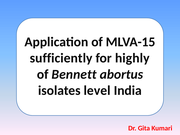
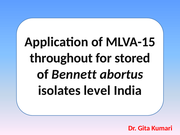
sufficiently: sufficiently -> throughout (61, 58)
highly: highly -> stored (132, 58)
